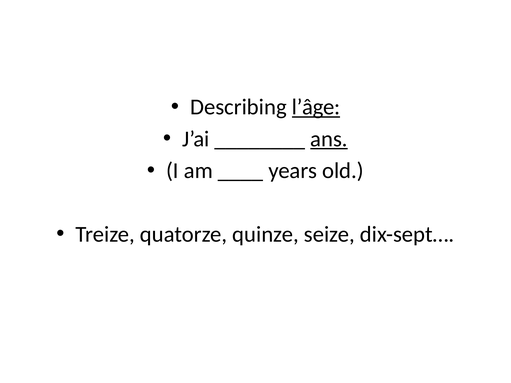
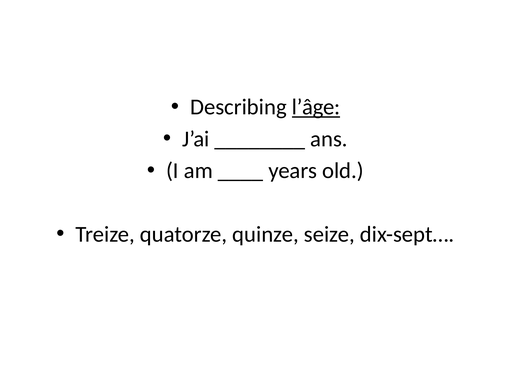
ans underline: present -> none (329, 139)
